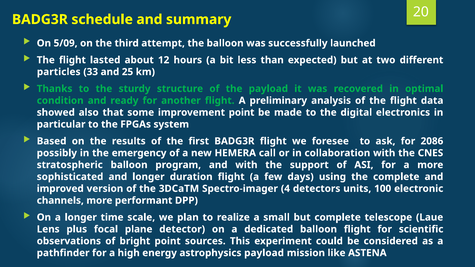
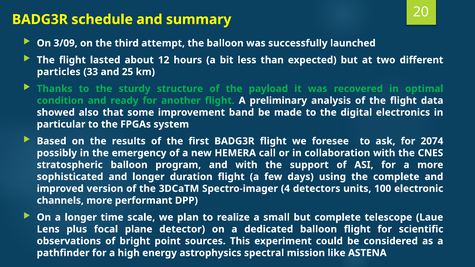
5/09: 5/09 -> 3/09 (66, 43)
improvement point: point -> band (241, 112)
2086: 2086 -> 2074 (432, 141)
astrophysics payload: payload -> spectral (264, 253)
